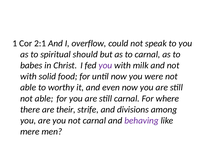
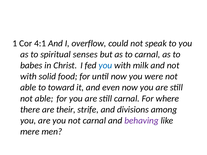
2:1: 2:1 -> 4:1 (40, 43)
should: should -> senses (85, 54)
you colour: purple -> blue (105, 66)
worthy: worthy -> toward (61, 88)
